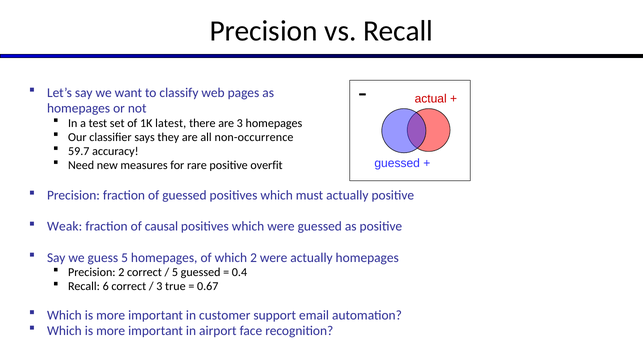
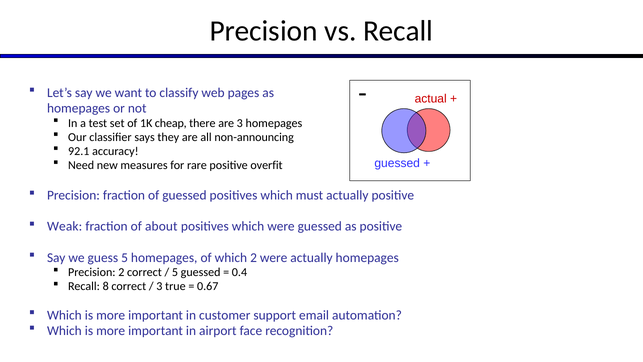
latest: latest -> cheap (171, 123)
non-occurrence: non-occurrence -> non-announcing (254, 137)
59.7: 59.7 -> 92.1 (79, 151)
causal: causal -> about (161, 226)
6: 6 -> 8 (106, 286)
